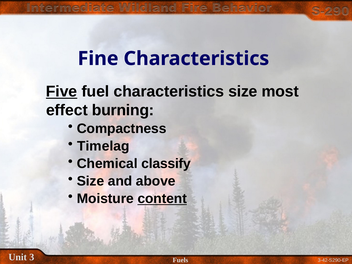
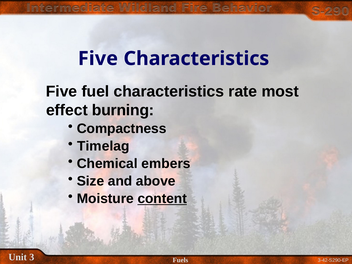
Fine: Fine -> Five (98, 59)
Five underline: present -> none (62, 91)
characteristics size: size -> rate (243, 91)
classify: classify -> embers (166, 164)
